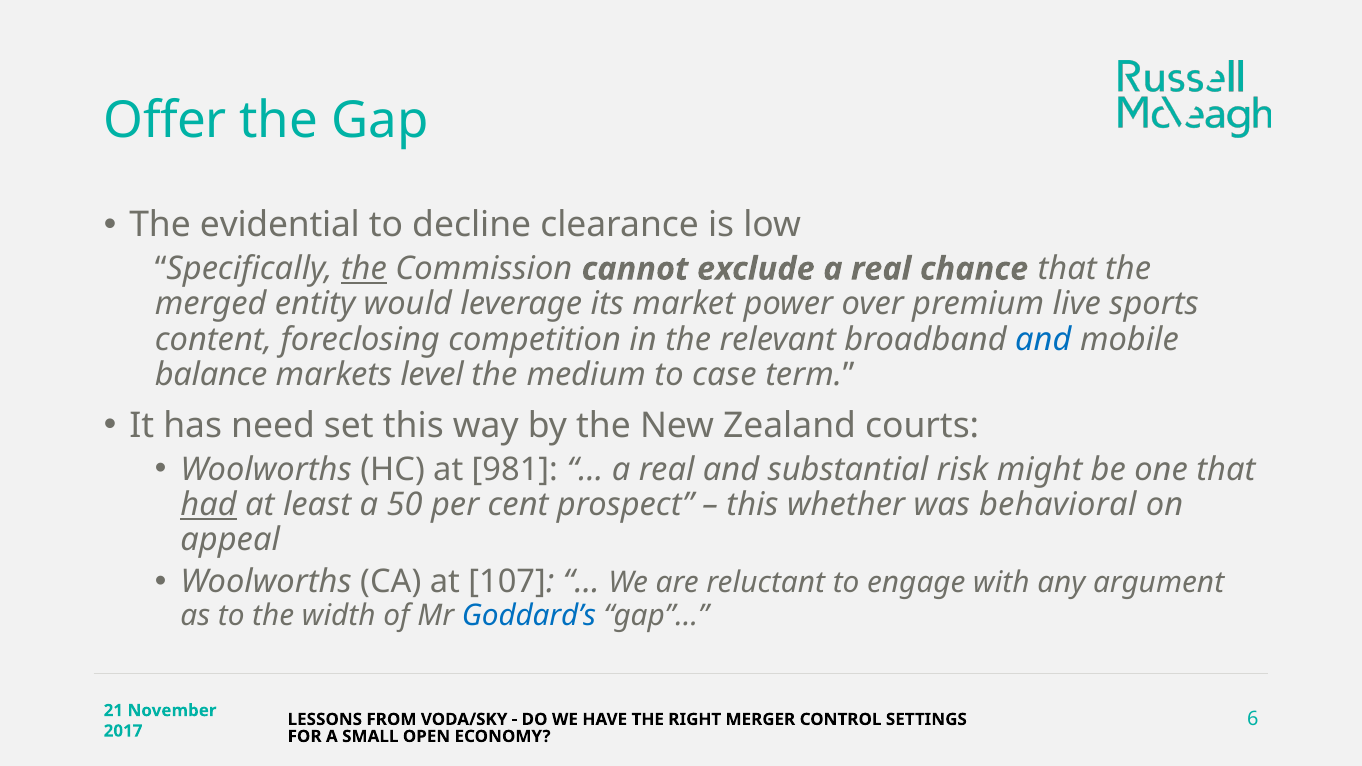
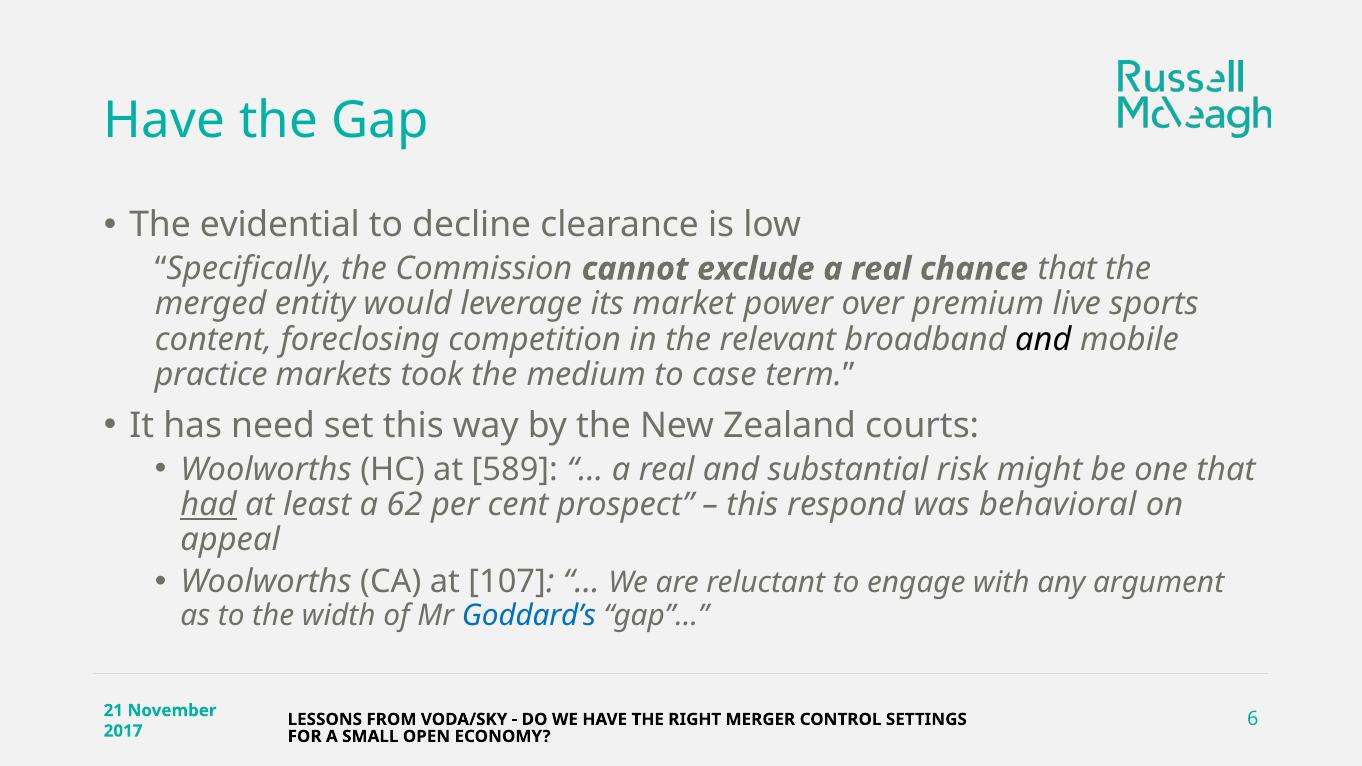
Offer: Offer -> Have (165, 120)
the underline: present -> none (364, 269)
and colour: blue -> black (1043, 339)
balance: balance -> practice (211, 375)
level: level -> took (432, 375)
981: 981 -> 589 (515, 469)
50: 50 -> 62 (405, 505)
whether: whether -> respond (846, 505)
